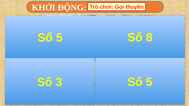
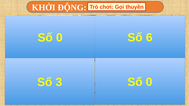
5: 5 -> 0 (59, 38)
8: 8 -> 6 (149, 38)
3 Số 5: 5 -> 0 (149, 82)
